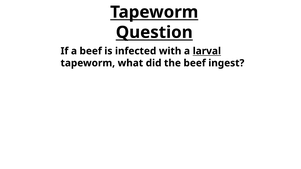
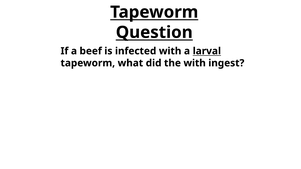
the beef: beef -> with (195, 63)
